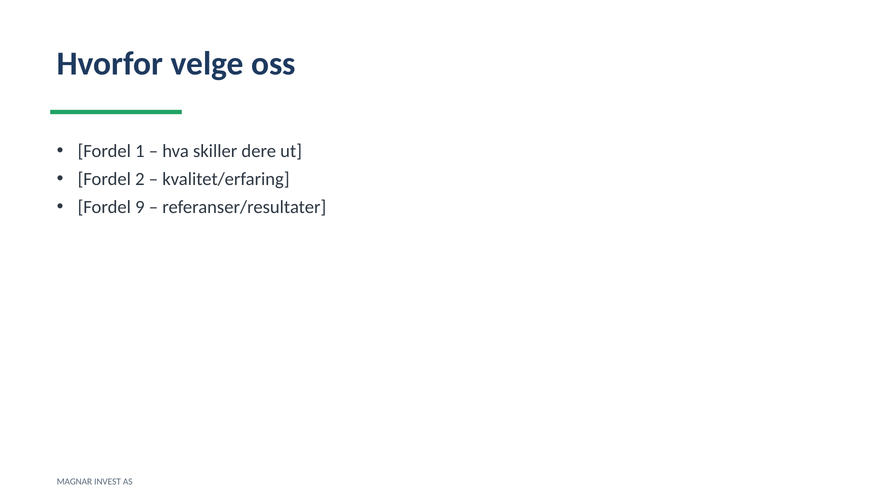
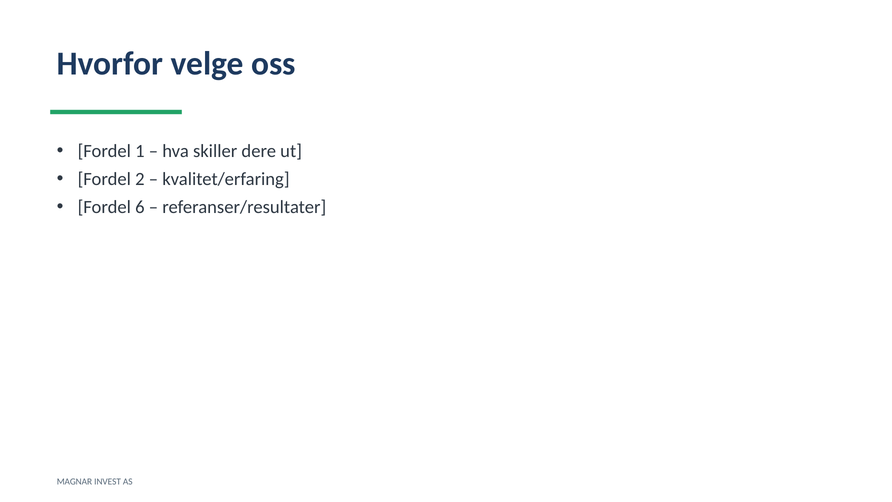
9: 9 -> 6 (140, 207)
